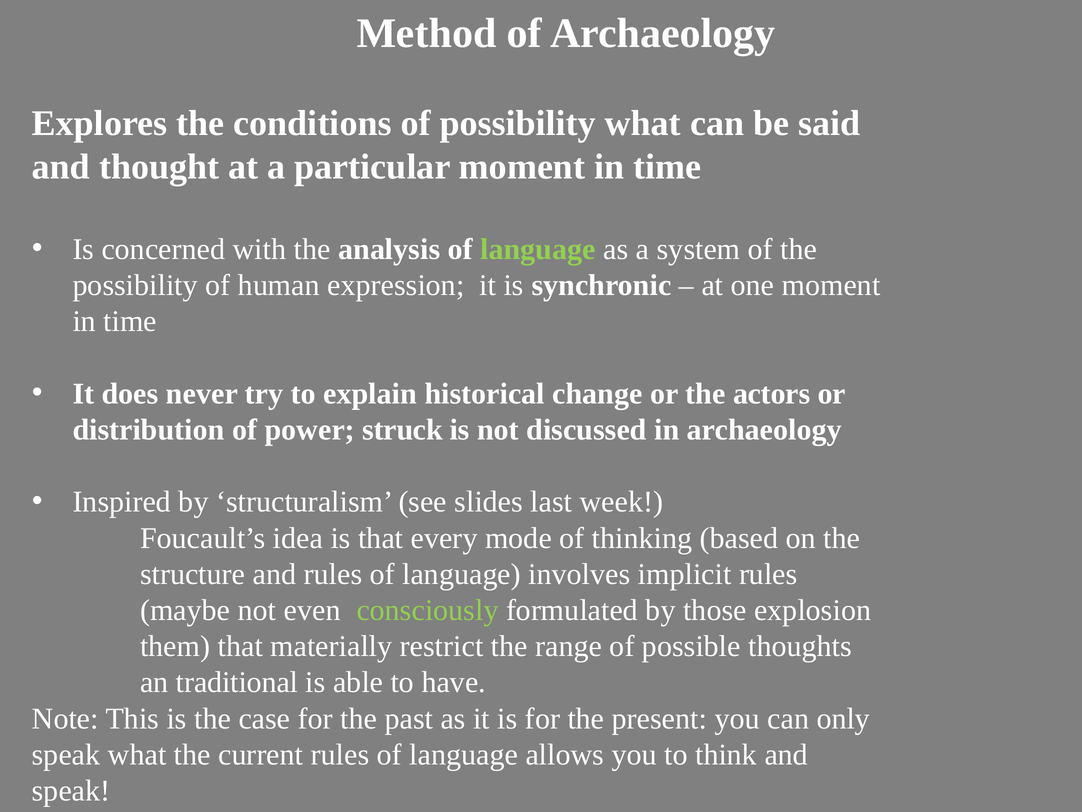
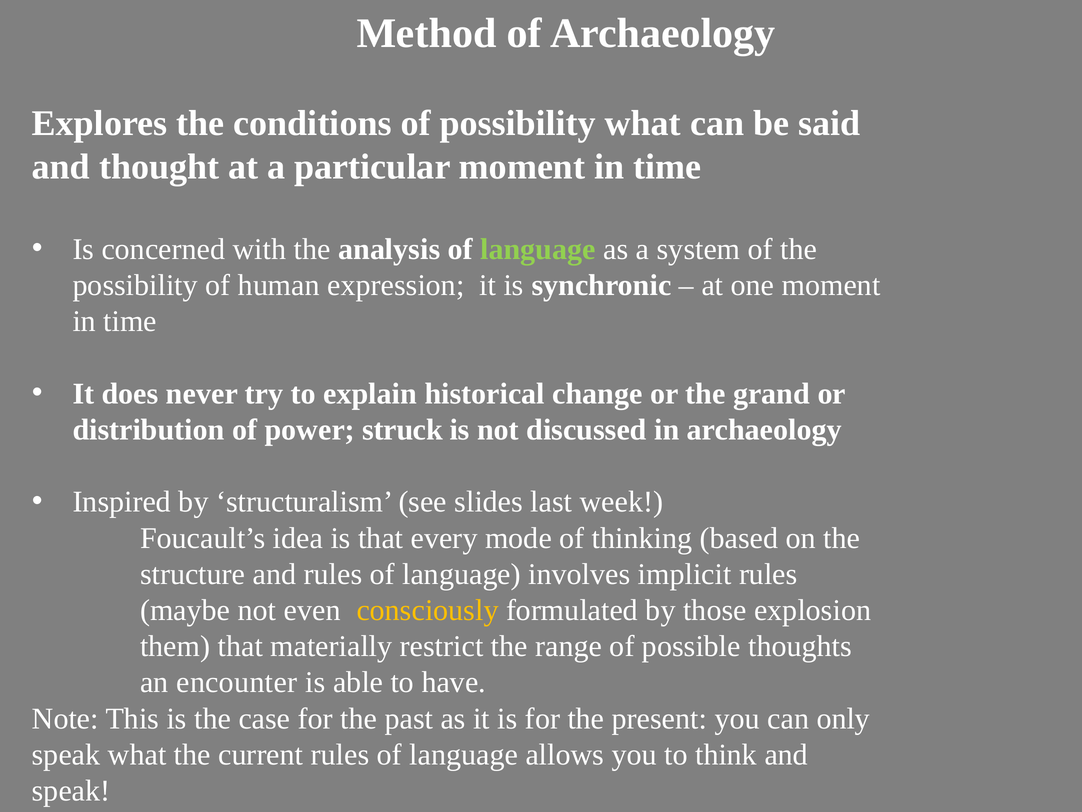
actors: actors -> grand (771, 393)
consciously colour: light green -> yellow (428, 610)
traditional: traditional -> encounter (237, 682)
